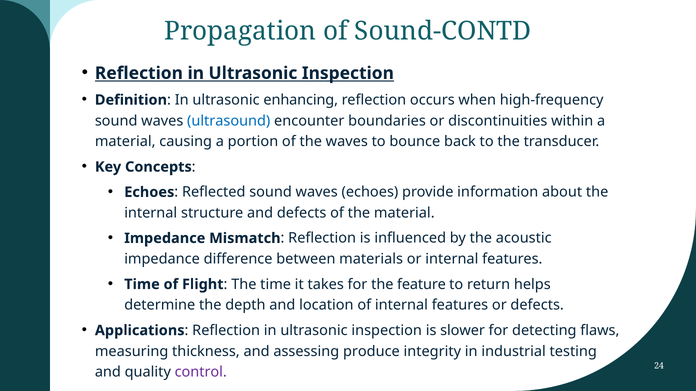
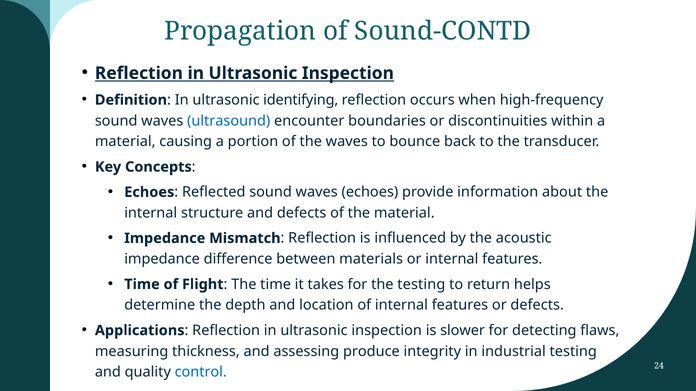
enhancing: enhancing -> identifying (301, 100)
the feature: feature -> testing (421, 285)
control colour: purple -> blue (201, 373)
